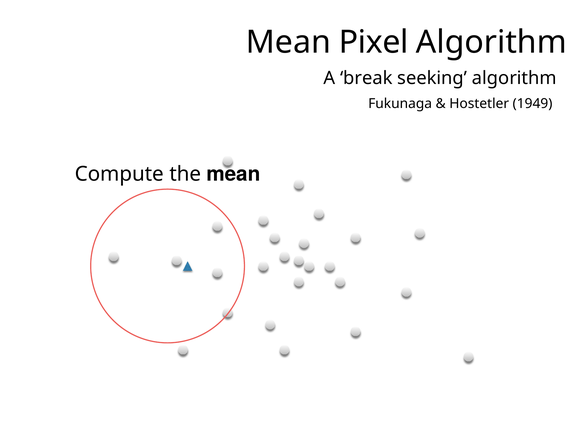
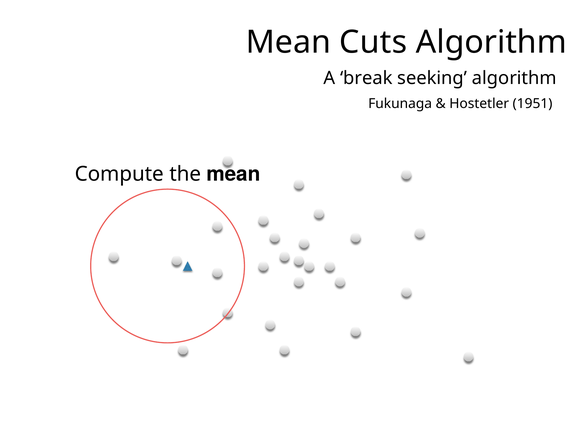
Pixel: Pixel -> Cuts (373, 42)
1949: 1949 -> 1951 (533, 104)
